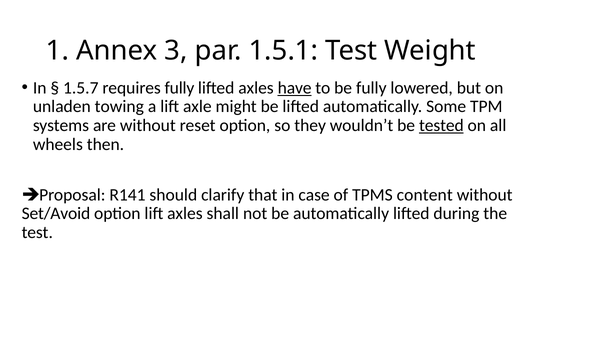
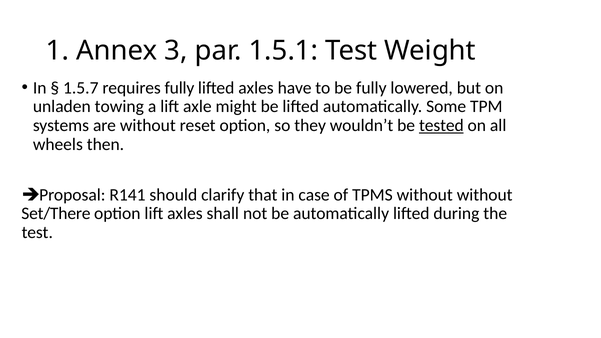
have underline: present -> none (295, 88)
TPMS content: content -> without (425, 195)
Set/Avoid: Set/Avoid -> Set/There (56, 214)
